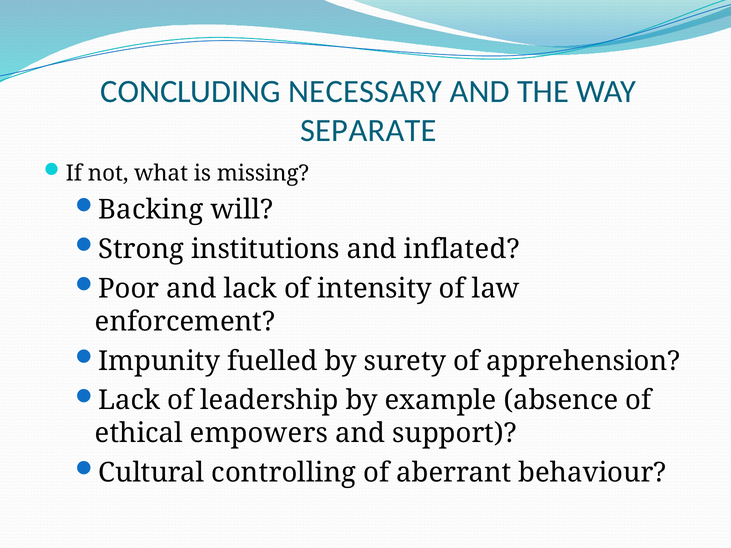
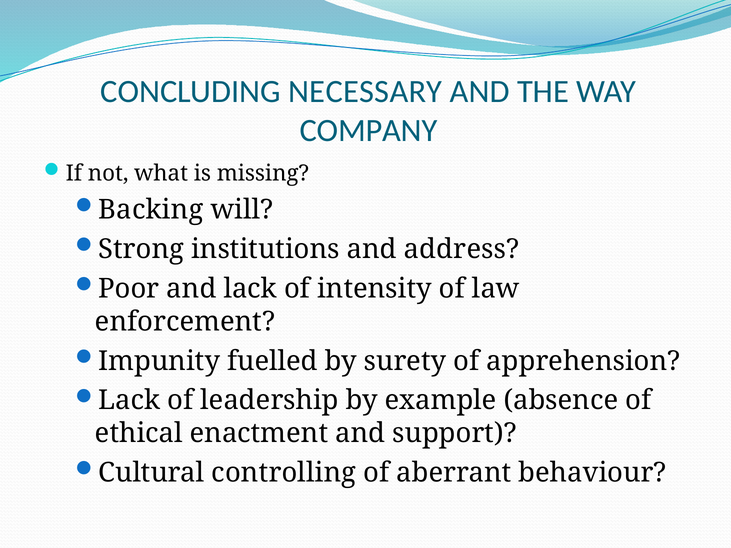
SEPARATE: SEPARATE -> COMPANY (369, 130)
inflated: inflated -> address (462, 249)
empowers: empowers -> enactment (259, 434)
